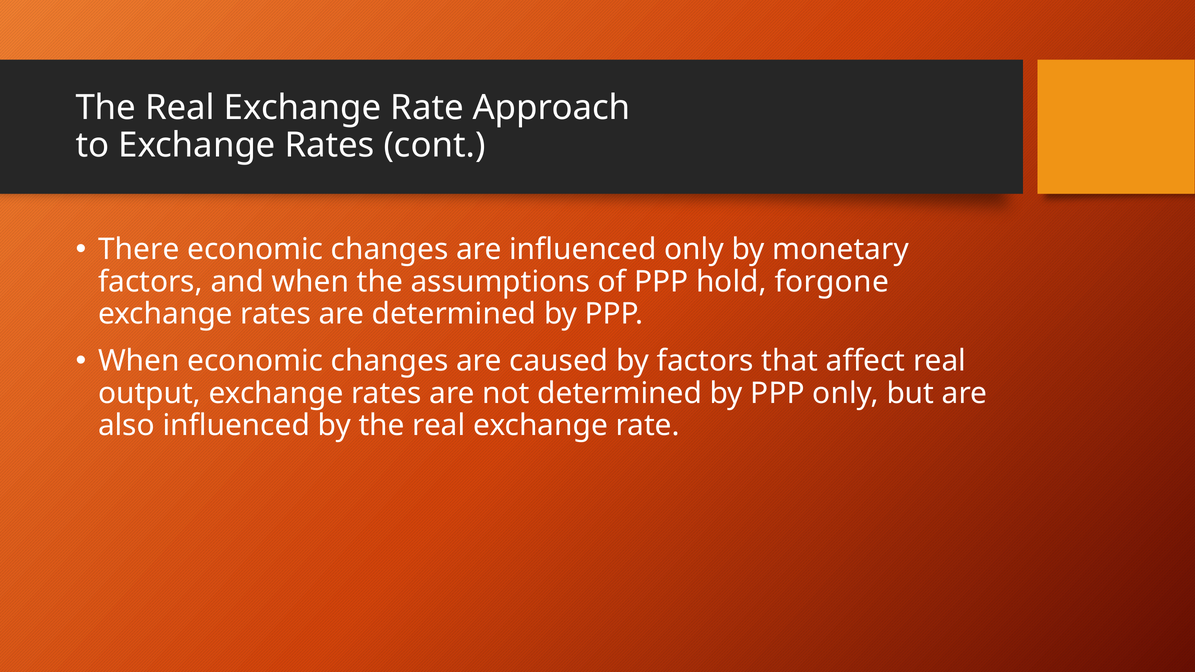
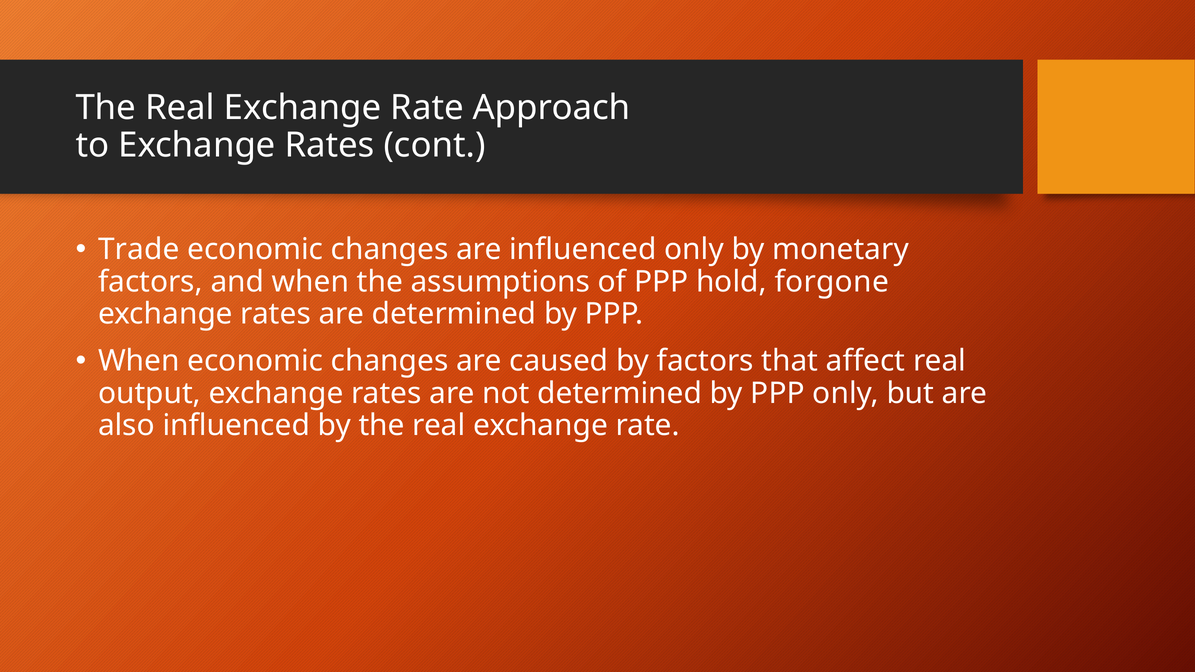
There: There -> Trade (139, 249)
